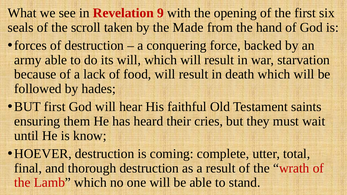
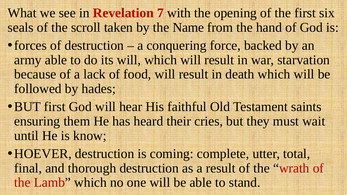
9: 9 -> 7 (160, 13)
Made: Made -> Name (188, 27)
